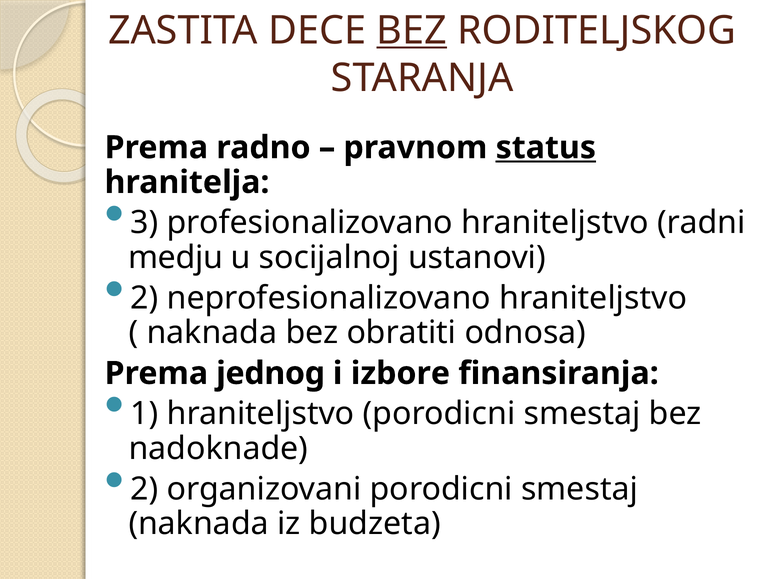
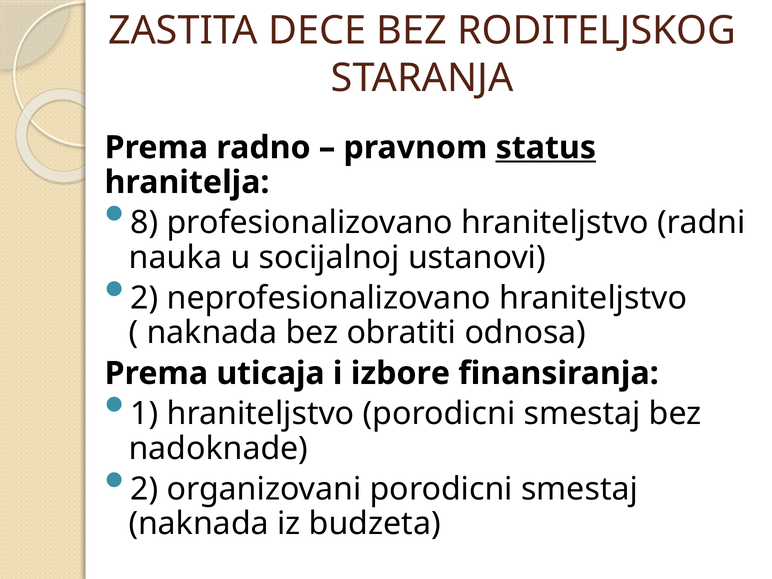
BEZ underline: present -> none (412, 30)
3: 3 -> 8 (144, 223)
medju: medju -> nauka (175, 258)
jednog: jednog -> uticaja (271, 373)
